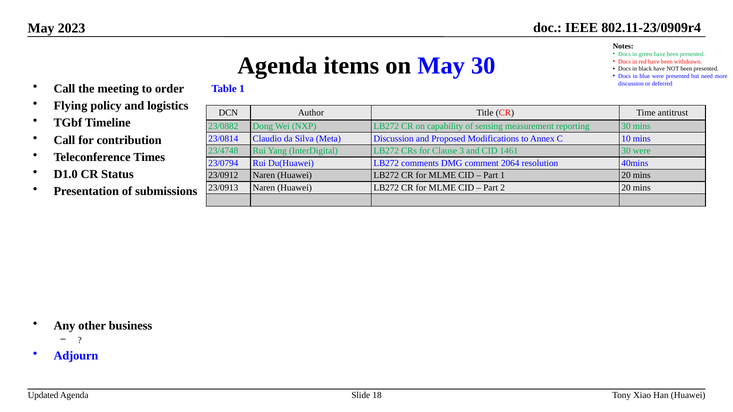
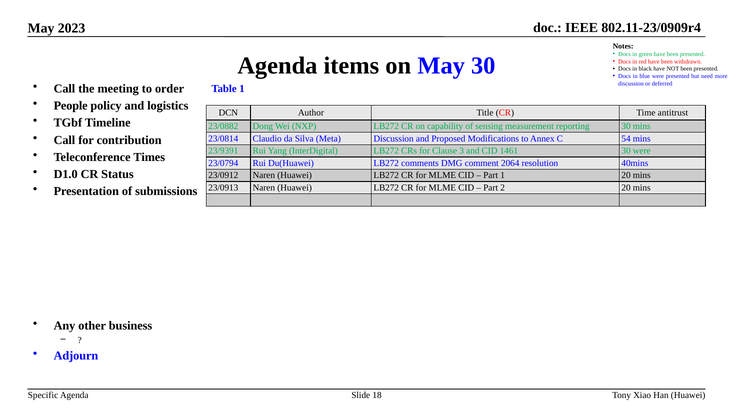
Flying: Flying -> People (71, 106)
10: 10 -> 54 (626, 139)
23/4748: 23/4748 -> 23/9391 (223, 151)
Updated: Updated -> Specific (43, 395)
